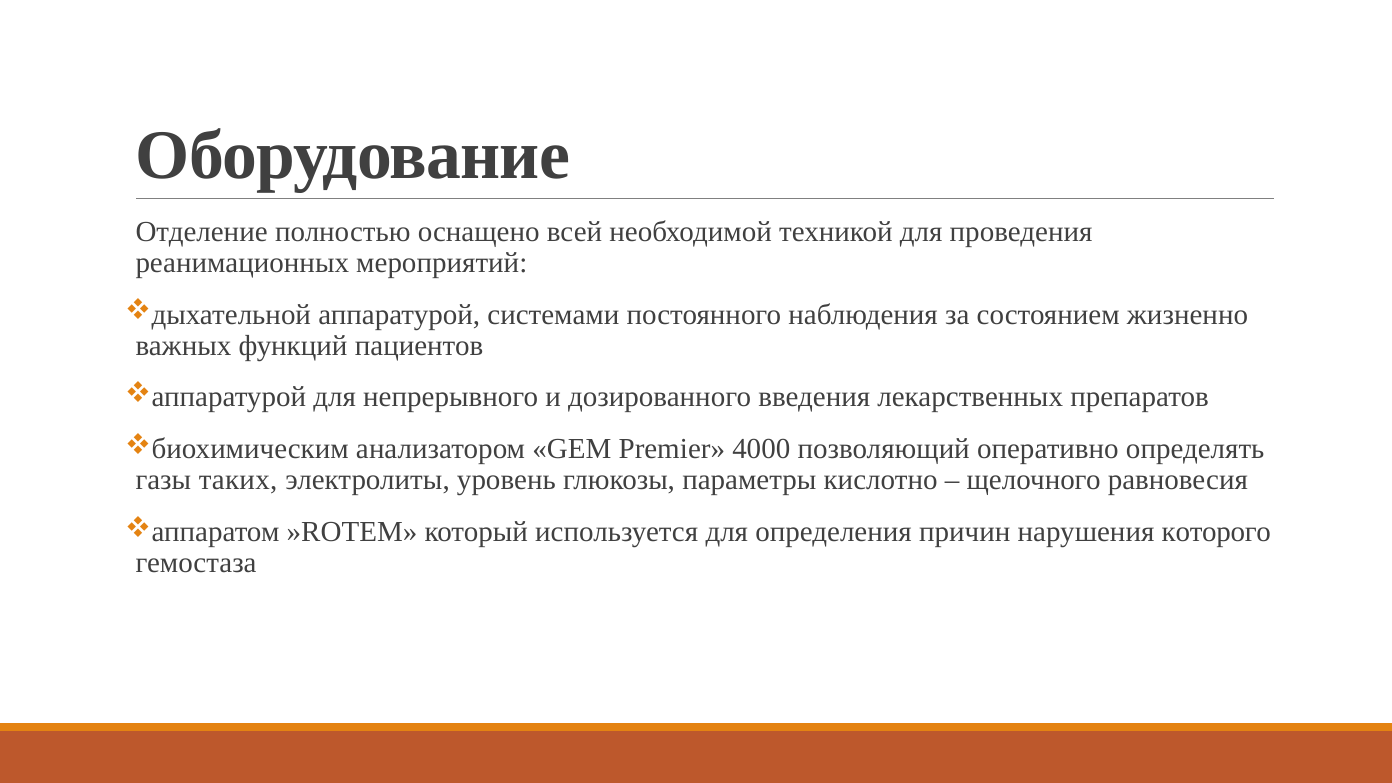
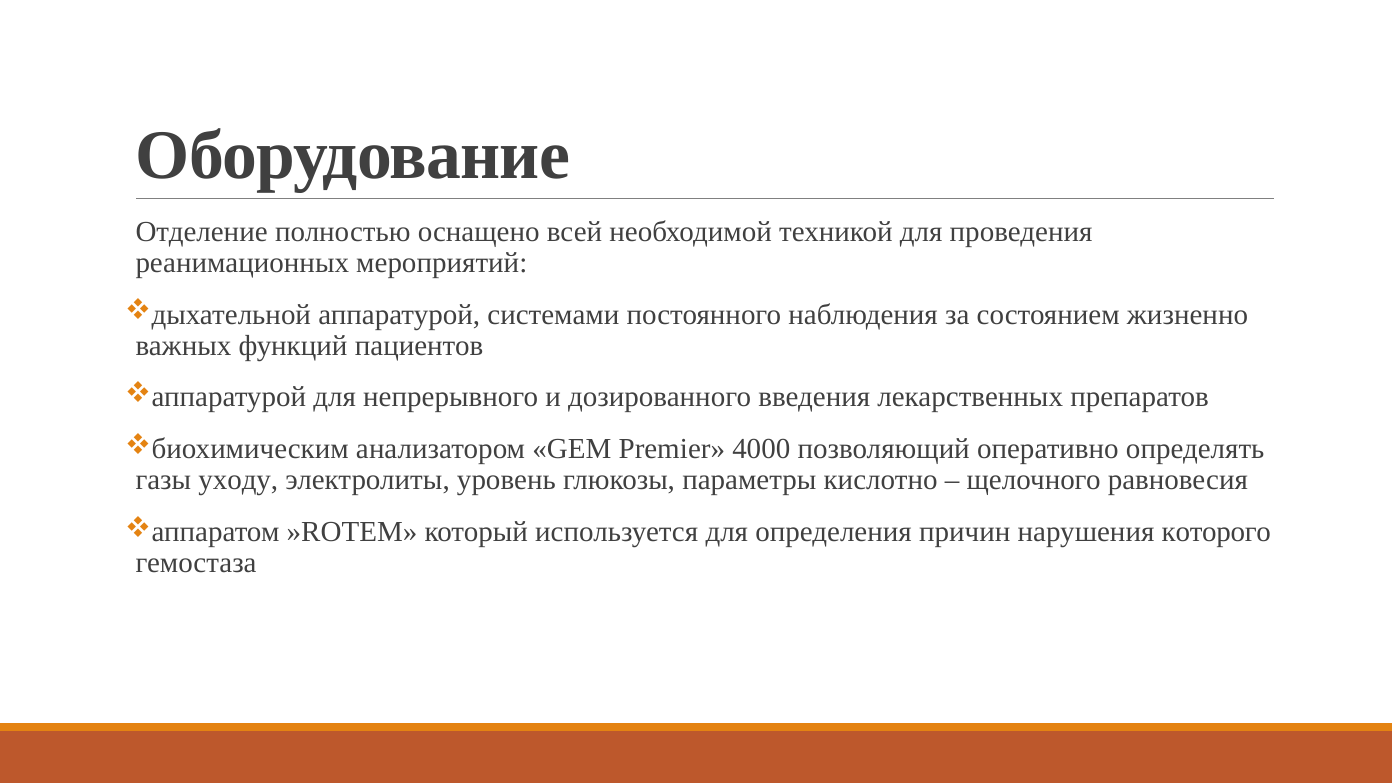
таких: таких -> уходу (238, 480)
